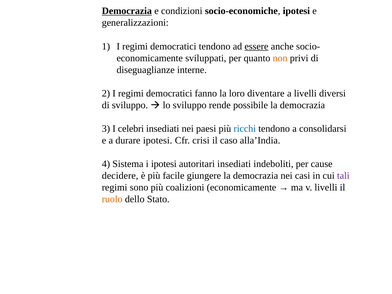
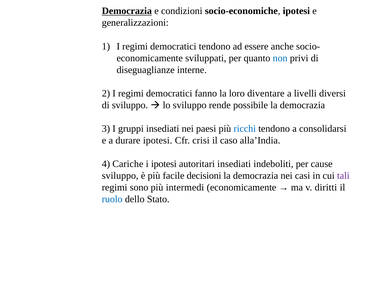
essere underline: present -> none (256, 46)
non colour: orange -> blue (280, 58)
celebri: celebri -> gruppi (131, 129)
Sistema: Sistema -> Cariche (128, 164)
decidere: decidere -> sviluppo (120, 176)
giungere: giungere -> decisioni (204, 176)
coalizioni: coalizioni -> intermedi (185, 187)
v livelli: livelli -> diritti (326, 187)
ruolo colour: orange -> blue (112, 199)
